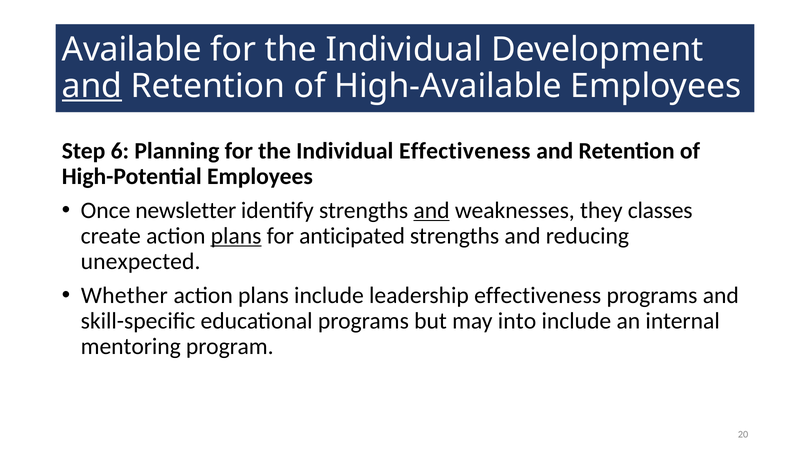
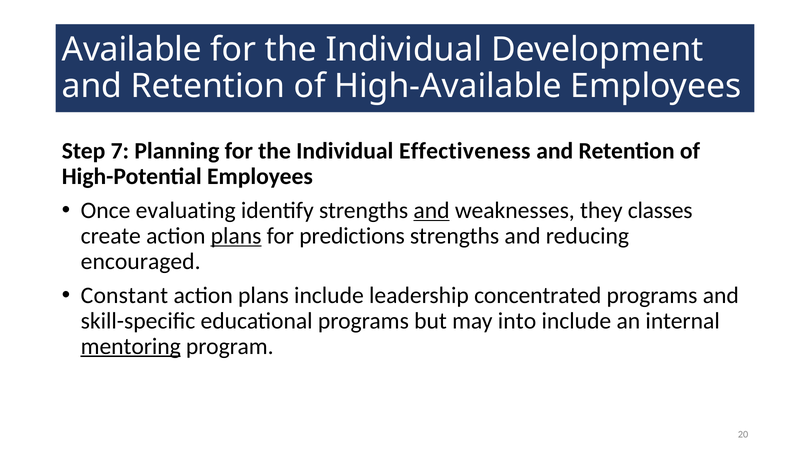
and underline: present -> none (92, 86)
6: 6 -> 7 (120, 151)
newsletter: newsletter -> evaluating (186, 211)
anticipated: anticipated -> predictions (352, 236)
unexpected: unexpected -> encouraged (141, 262)
Whether: Whether -> Constant (124, 296)
leadership effectiveness: effectiveness -> concentrated (538, 296)
mentoring underline: none -> present (131, 347)
